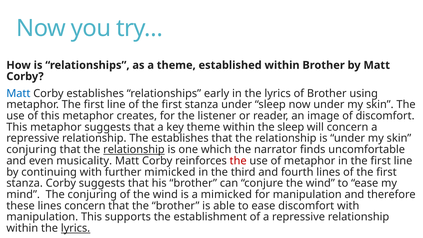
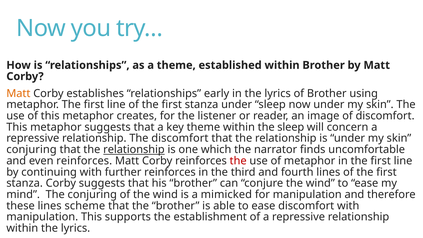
Matt colour: blue -> orange (18, 93)
The establishes: establishes -> discomfort (180, 138)
even musicality: musicality -> reinforces (84, 161)
further mimicked: mimicked -> reinforces (170, 172)
lines concern: concern -> scheme (85, 206)
lyrics underline: present -> none (76, 228)
